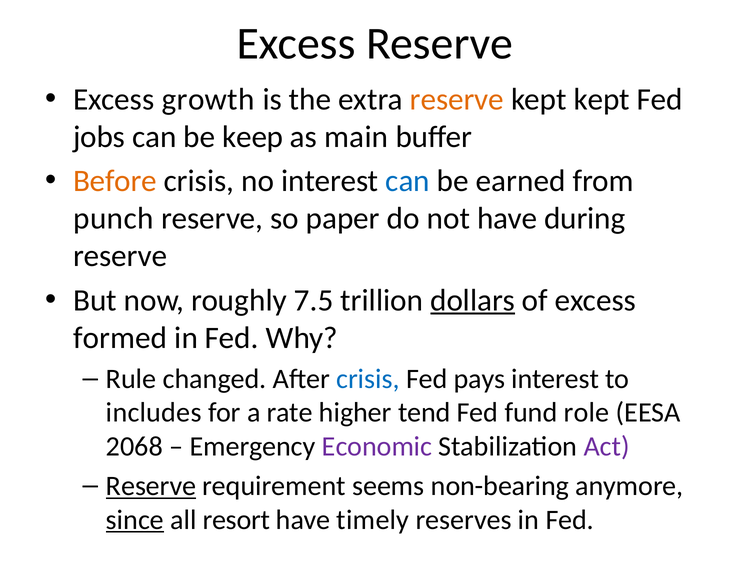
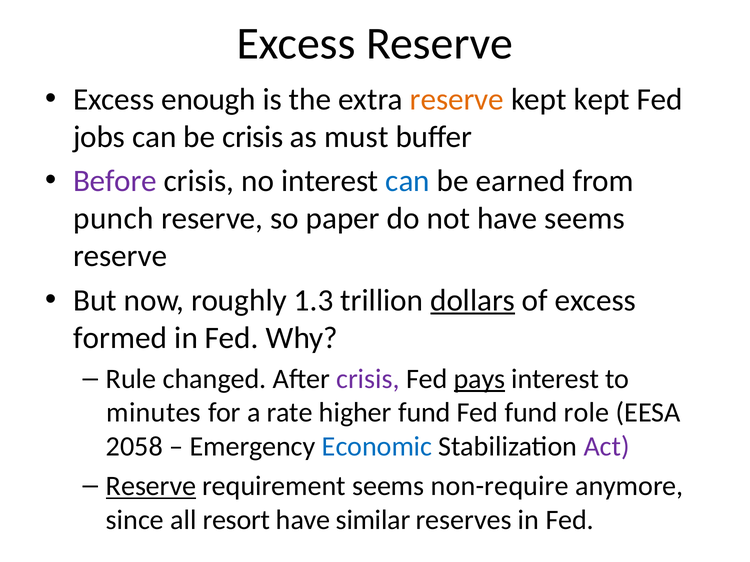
growth: growth -> enough (209, 100)
be keep: keep -> crisis (253, 137)
main: main -> must (356, 137)
Before colour: orange -> purple (115, 181)
have during: during -> seems (585, 219)
7.5: 7.5 -> 1.3 (314, 301)
crisis colour: blue -> purple (368, 379)
pays underline: none -> present (480, 379)
includes: includes -> minutes (154, 413)
higher tend: tend -> fund (424, 413)
2068: 2068 -> 2058 (134, 447)
Economic colour: purple -> blue (377, 447)
non-bearing: non-bearing -> non-require (500, 486)
since underline: present -> none (135, 520)
timely: timely -> similar (373, 520)
